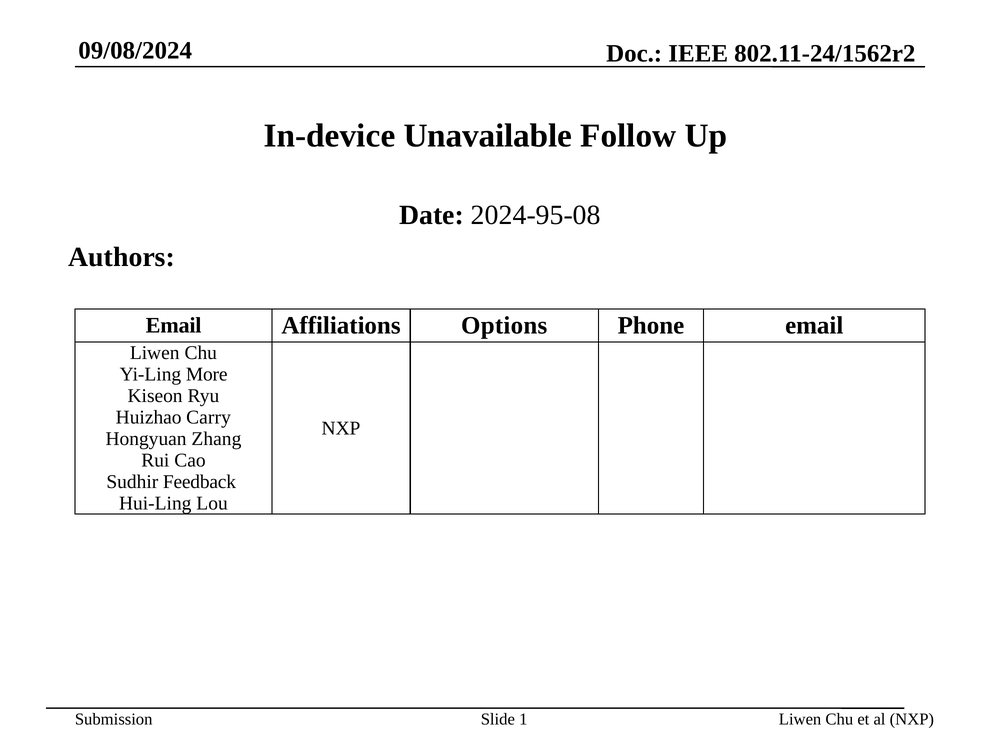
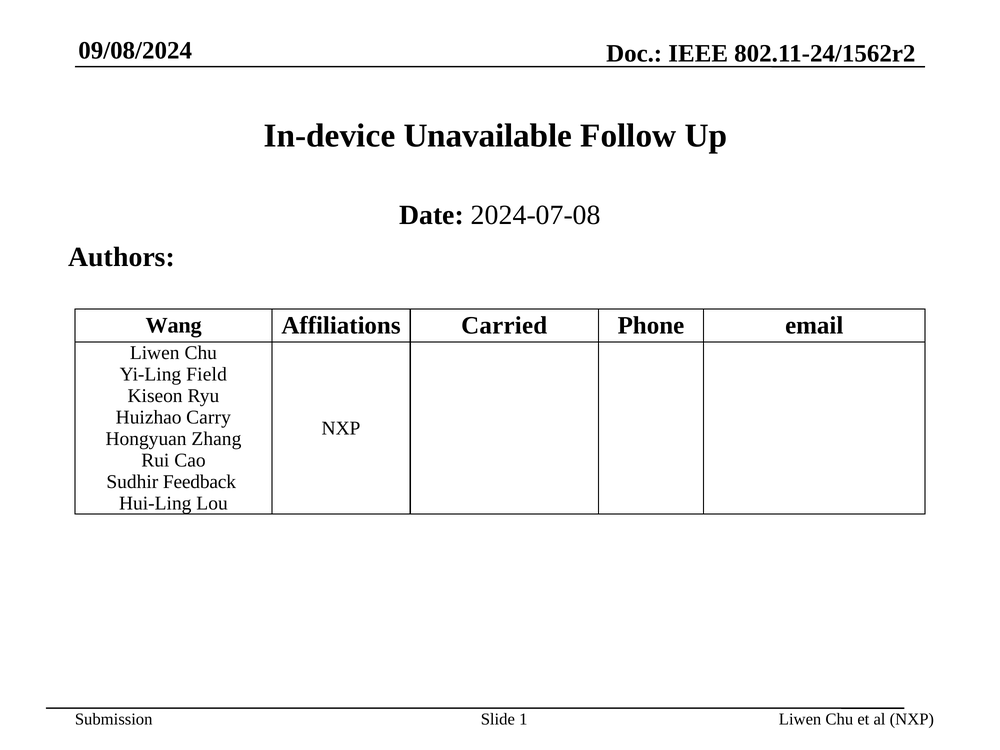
2024-95-08: 2024-95-08 -> 2024-07-08 (536, 215)
Email: Email -> Wang (174, 326)
Options: Options -> Carried (504, 326)
More: More -> Field (207, 374)
